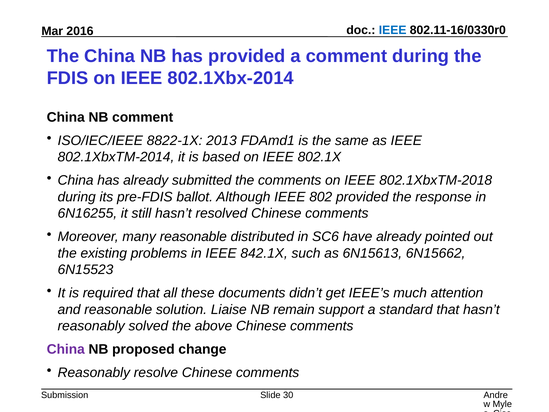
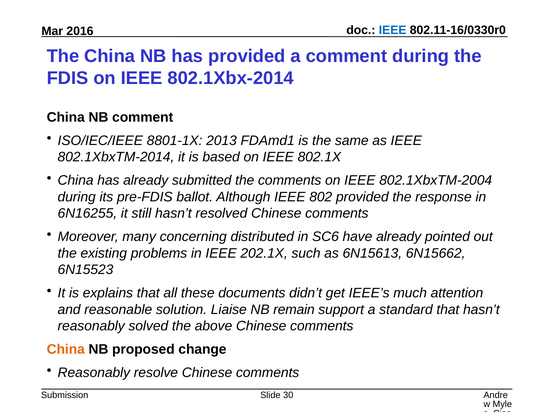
8822-1X: 8822-1X -> 8801-1X (175, 141)
802.1XbxTM-2018: 802.1XbxTM-2018 -> 802.1XbxTM-2004 (436, 180)
many reasonable: reasonable -> concerning (193, 237)
842.1X: 842.1X -> 202.1X (264, 253)
required: required -> explains (108, 293)
China colour: purple -> orange (66, 349)
